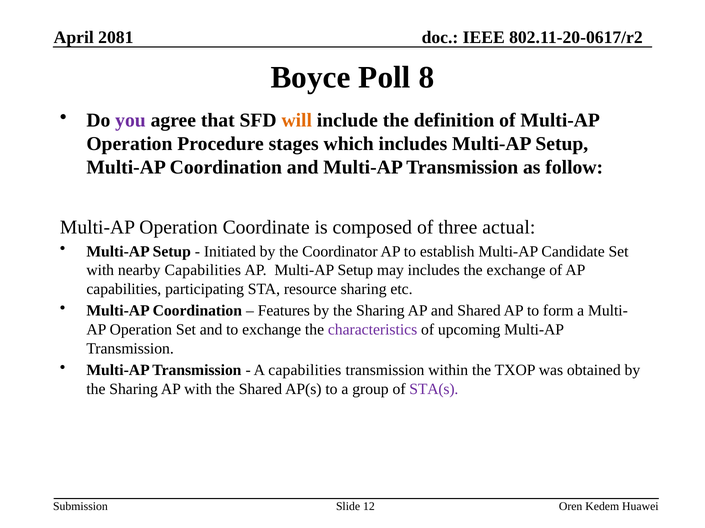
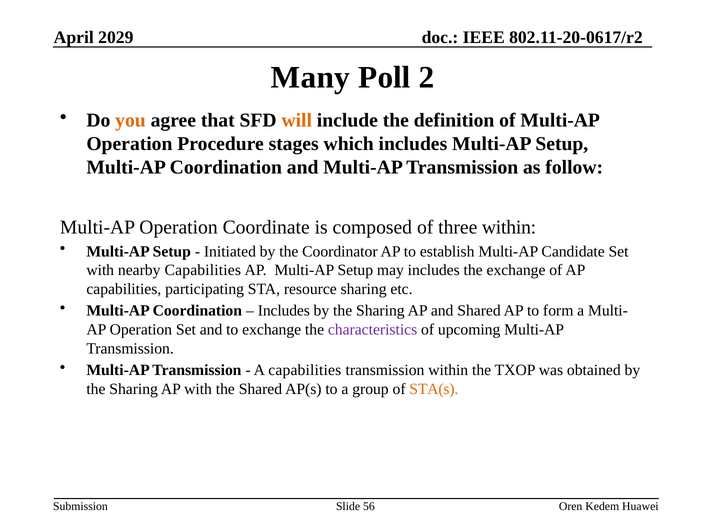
2081: 2081 -> 2029 (116, 38)
Boyce: Boyce -> Many (310, 78)
8: 8 -> 2 (426, 78)
you colour: purple -> orange (130, 120)
three actual: actual -> within (509, 228)
Features: Features -> Includes (284, 311)
STA(s colour: purple -> orange (434, 390)
12: 12 -> 56 (369, 507)
